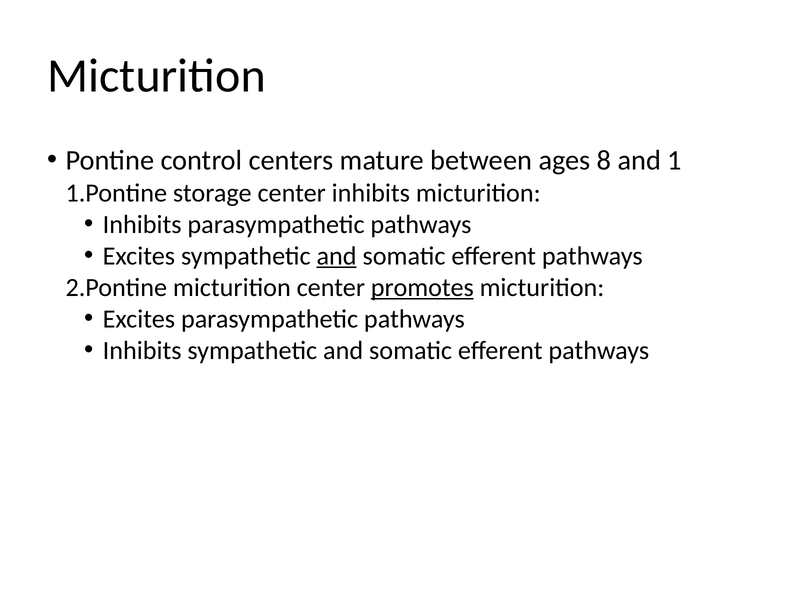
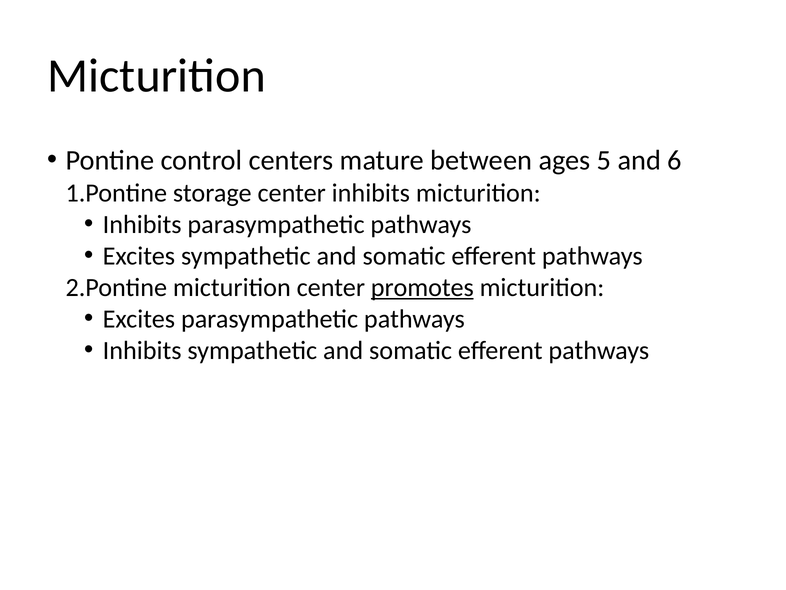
8: 8 -> 5 (604, 160)
1: 1 -> 6 (675, 160)
and underline: present -> none (337, 256)
